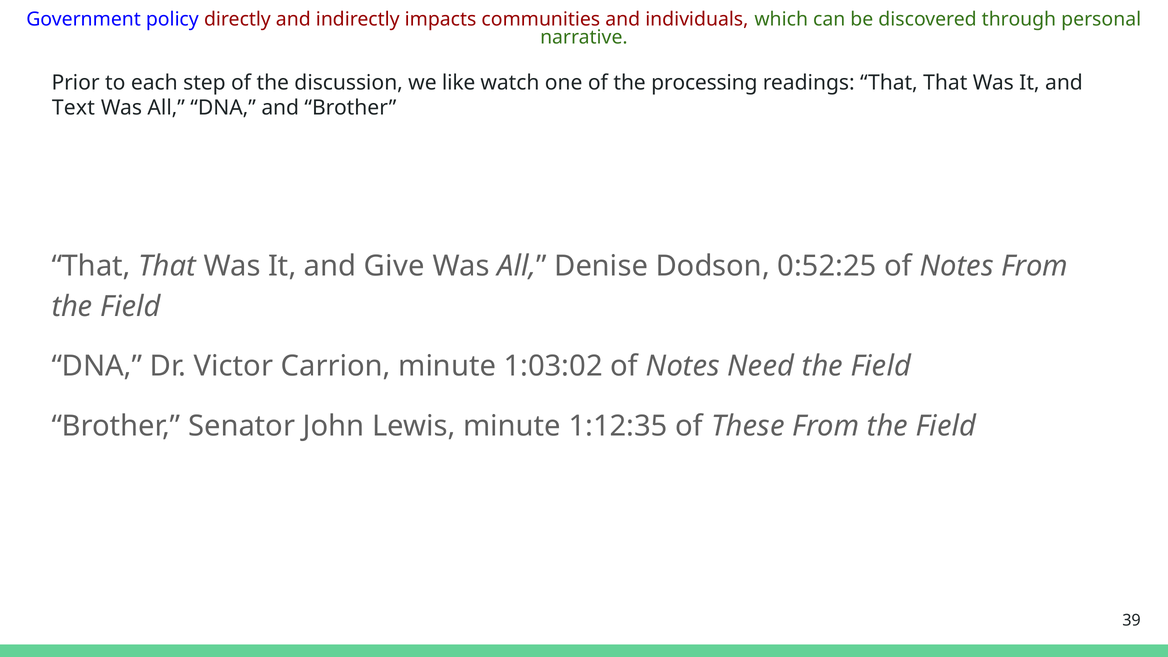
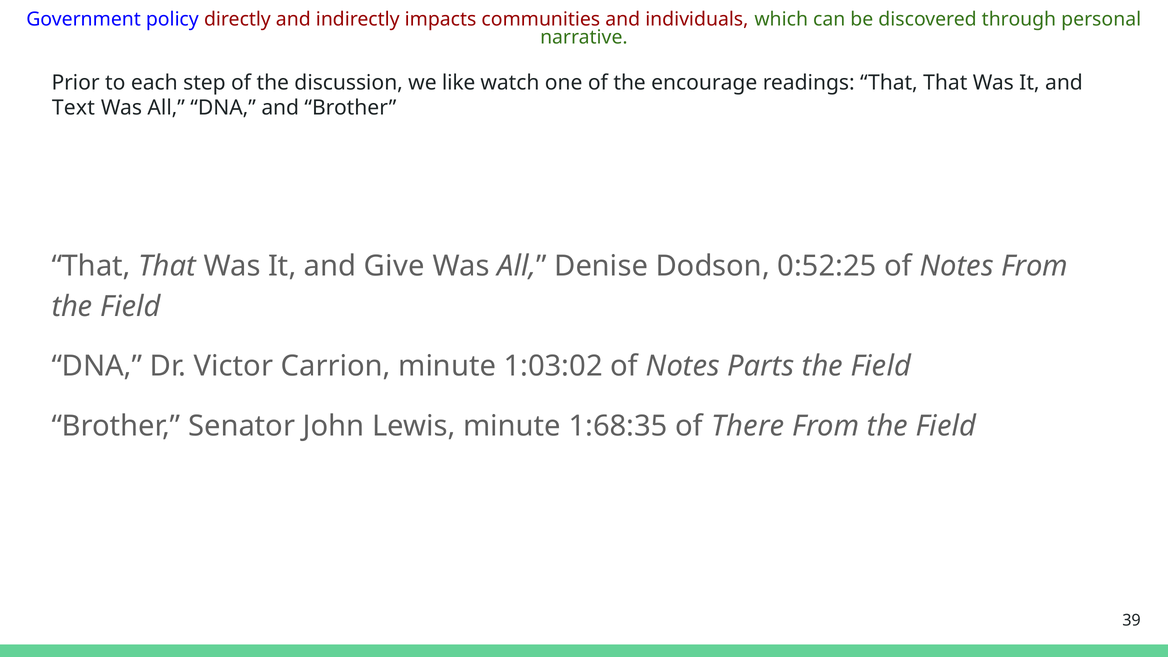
processing: processing -> encourage (704, 83)
Need: Need -> Parts (761, 366)
1:12:35: 1:12:35 -> 1:68:35 (618, 426)
These: These -> There (748, 426)
